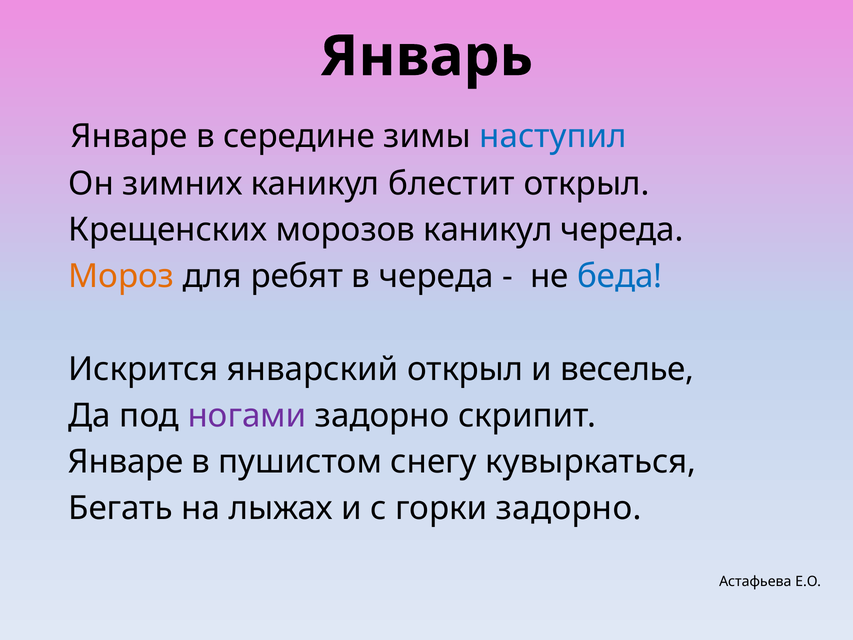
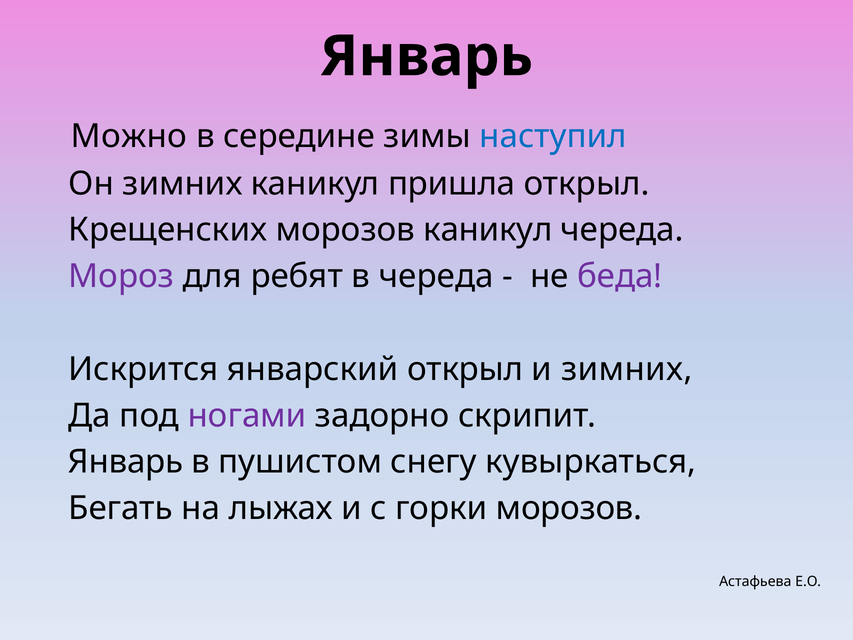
Январе: Январе -> Можно (129, 136)
блестит: блестит -> пришла (452, 184)
Мороз colour: orange -> purple (121, 276)
беда colour: blue -> purple (620, 276)
и веселье: веселье -> зимних (627, 369)
Январе: Январе -> Январь (126, 462)
горки задорно: задорно -> морозов (569, 508)
